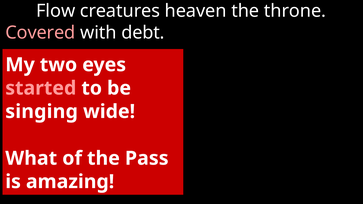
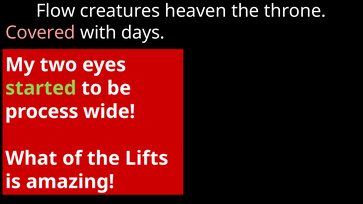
debt: debt -> days (143, 33)
started colour: pink -> light green (41, 88)
singing: singing -> process (42, 112)
Pass: Pass -> Lifts (147, 158)
